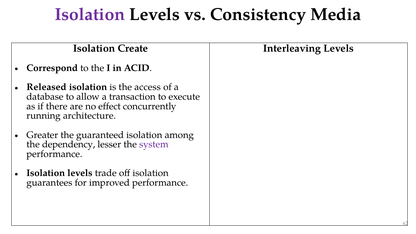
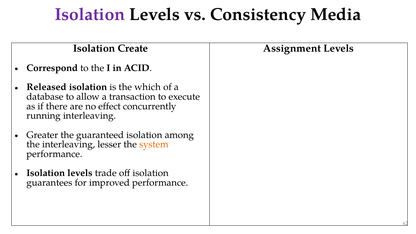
Interleaving: Interleaving -> Assignment (292, 48)
access: access -> which (148, 87)
running architecture: architecture -> interleaving (89, 116)
the dependency: dependency -> interleaving (69, 144)
system colour: purple -> orange (154, 144)
